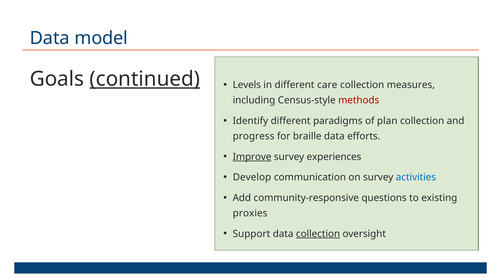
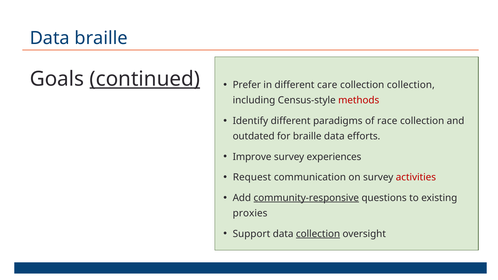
Data model: model -> braille (101, 38)
Levels: Levels -> Prefer (247, 85)
collection measures: measures -> collection (411, 85)
plan: plan -> race (387, 121)
progress: progress -> outdated (254, 136)
Improve underline: present -> none (252, 157)
Develop: Develop -> Request (252, 177)
activities colour: blue -> red (416, 177)
community-responsive underline: none -> present (306, 198)
